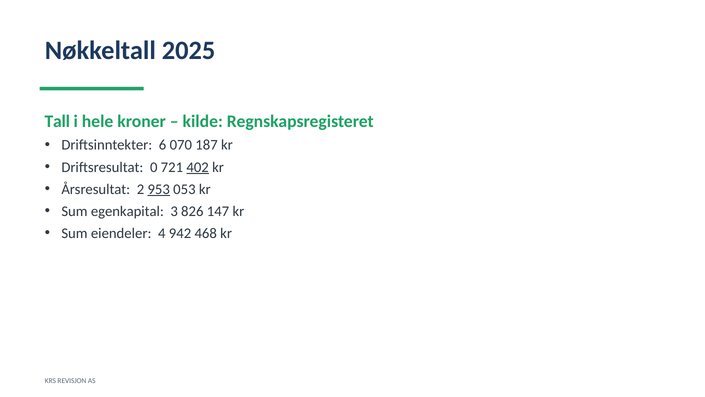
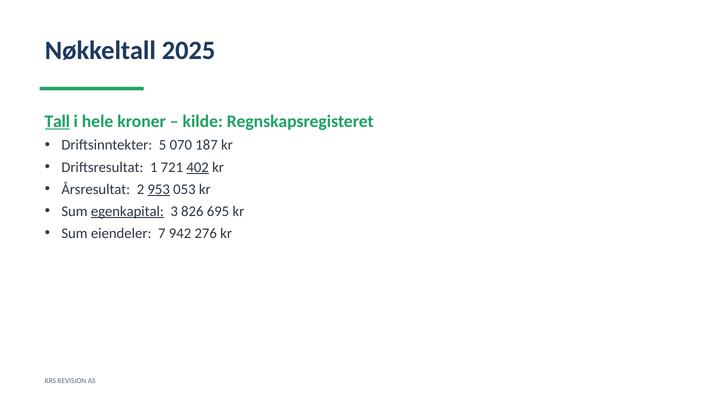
Tall underline: none -> present (57, 121)
6: 6 -> 5 (163, 145)
0: 0 -> 1 (154, 167)
egenkapital underline: none -> present (127, 211)
147: 147 -> 695 (218, 211)
4: 4 -> 7 (162, 233)
468: 468 -> 276 (206, 233)
